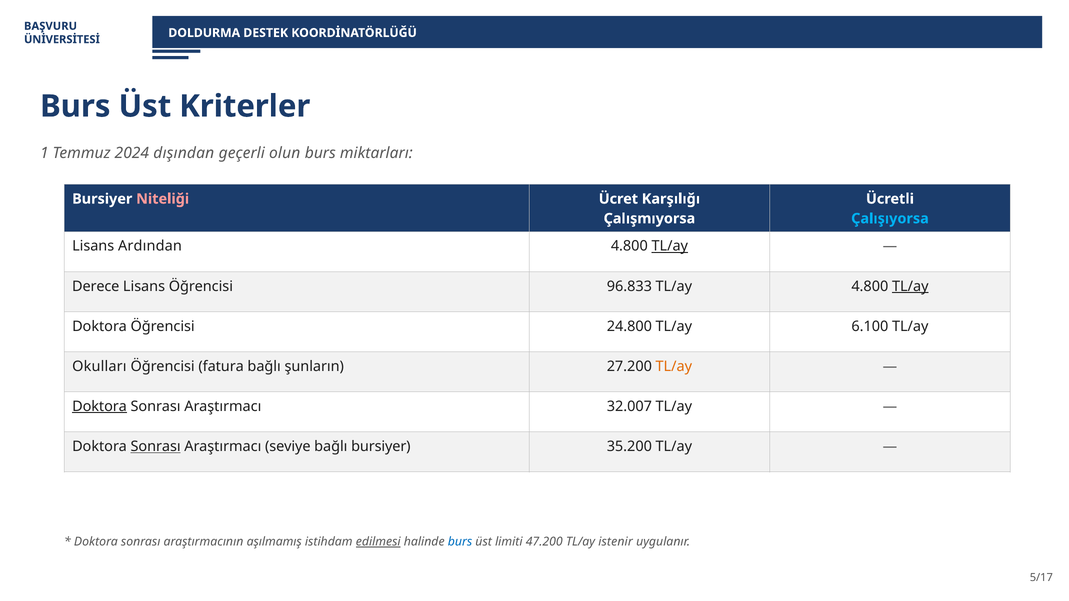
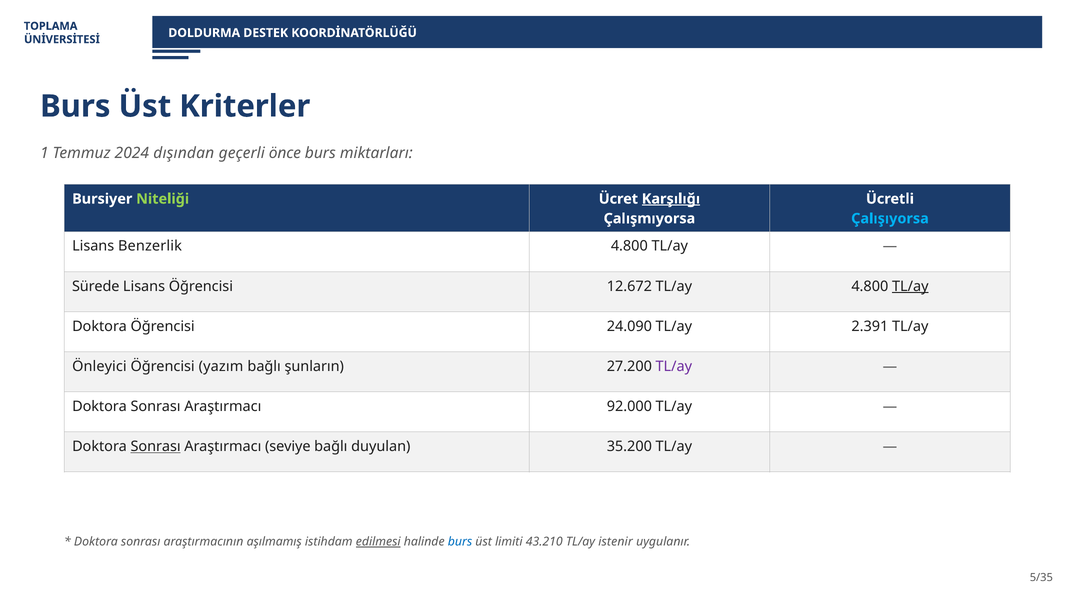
BAŞVURU: BAŞVURU -> TOPLAMA (51, 26)
olun: olun -> önce (285, 153)
Niteliği colour: pink -> light green (163, 199)
Karşılığı underline: none -> present (671, 199)
Ardından: Ardından -> Benzerlik (150, 246)
TL/ay underline: present -> none (670, 246)
Derece: Derece -> Sürede (96, 286)
96.833: 96.833 -> 12.672 (629, 286)
24.800: 24.800 -> 24.090 (629, 326)
6.100: 6.100 -> 2.391 (870, 326)
Okulları: Okulları -> Önleyici (99, 367)
fatura: fatura -> yazım (221, 367)
TL/ay colour: orange -> purple (674, 367)
Doktora underline: present -> none (100, 407)
32.007: 32.007 -> 92.000 (629, 407)
bağlı bursiyer: bursiyer -> duyulan (381, 447)
47.200: 47.200 -> 43.210 (544, 542)
5/17: 5/17 -> 5/35 (1041, 578)
